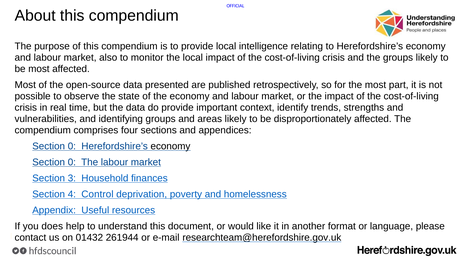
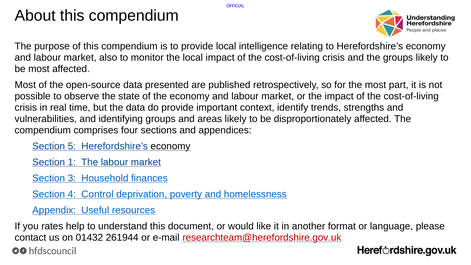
0: 0 -> 5 (72, 146)
0: 0 -> 1 (72, 162)
does: does -> rates (52, 226)
researchteam@herefordshire.gov.uk colour: black -> red (262, 237)
